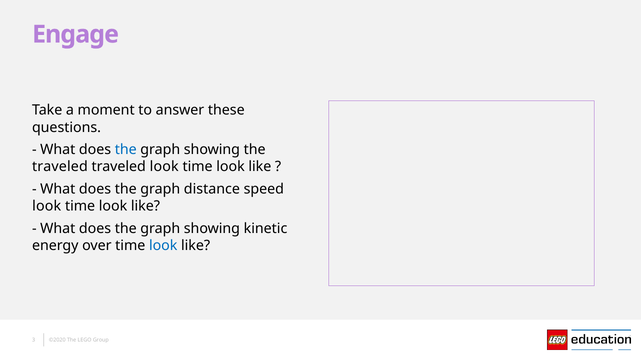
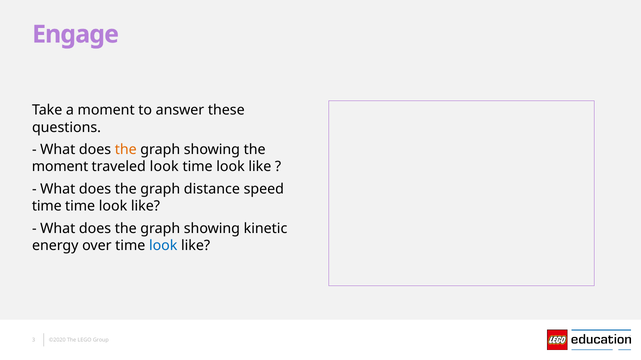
the colour: blue -> orange (126, 150)
traveled: traveled -> moment (60, 167)
look: look -> time (47, 206)
